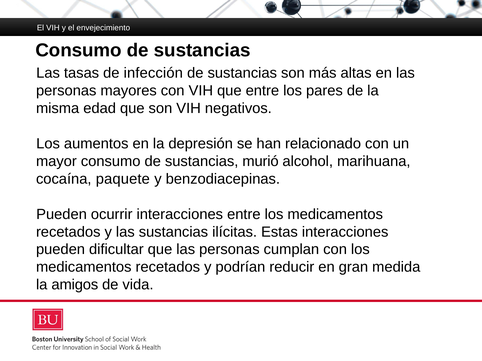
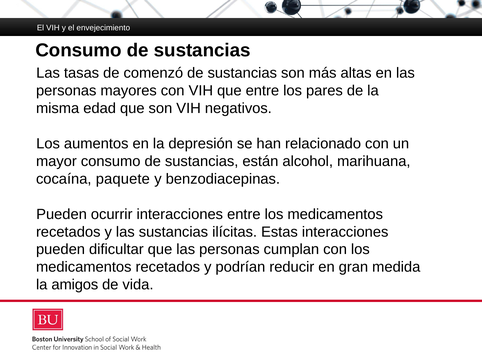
infección: infección -> comenzó (153, 73)
murió: murió -> están (260, 161)
